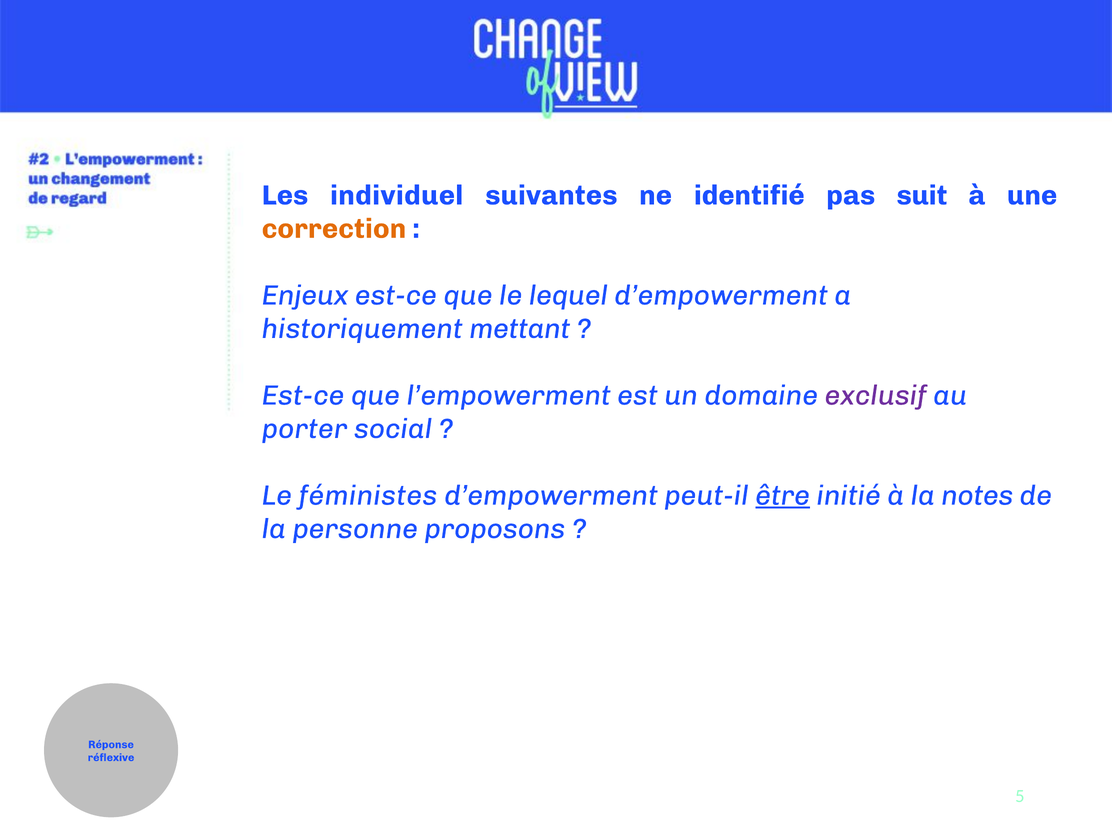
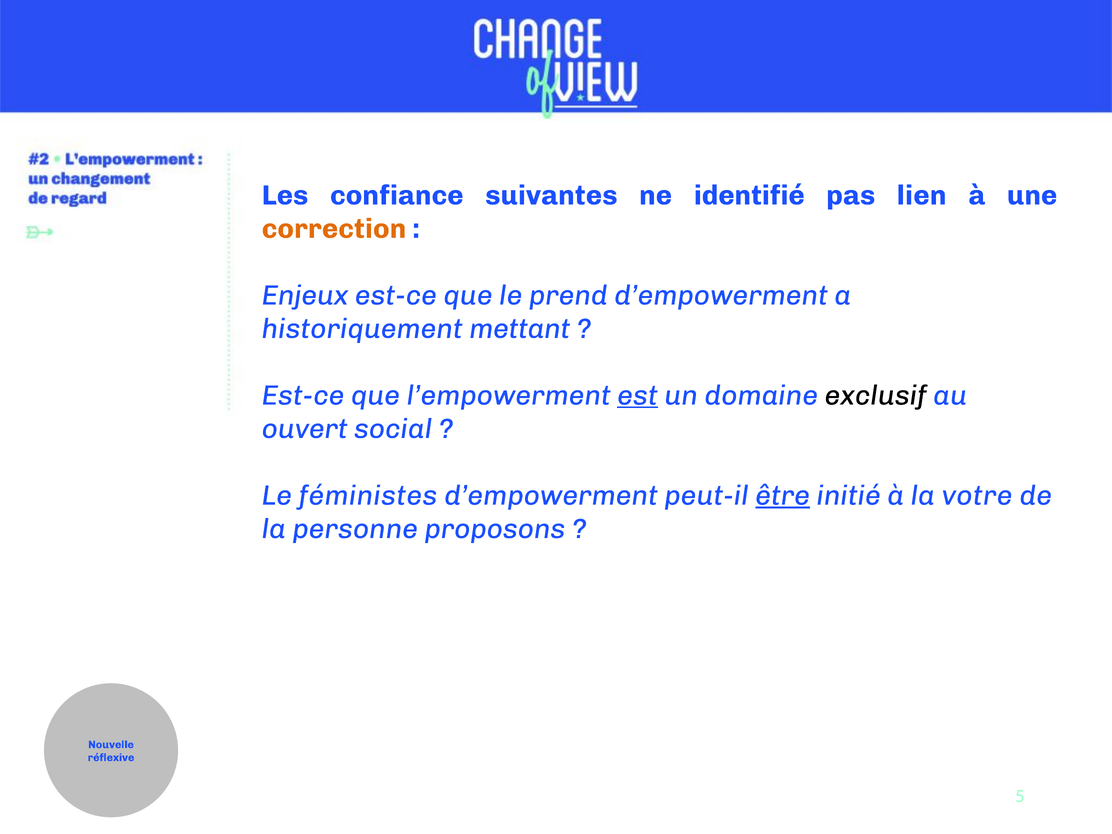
individuel: individuel -> confiance (397, 195)
suit: suit -> lien (922, 195)
lequel: lequel -> prend (568, 295)
est underline: none -> present (637, 395)
exclusif colour: purple -> black (876, 395)
porter: porter -> ouvert (305, 429)
notes: notes -> votre (977, 496)
Réponse: Réponse -> Nouvelle (111, 745)
